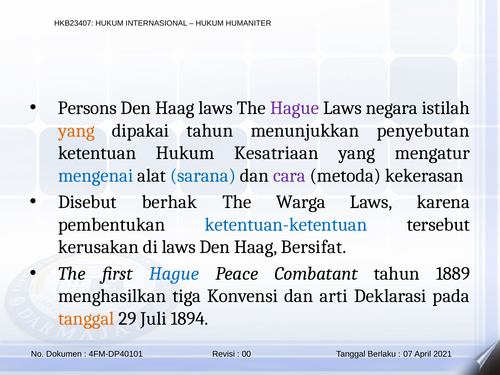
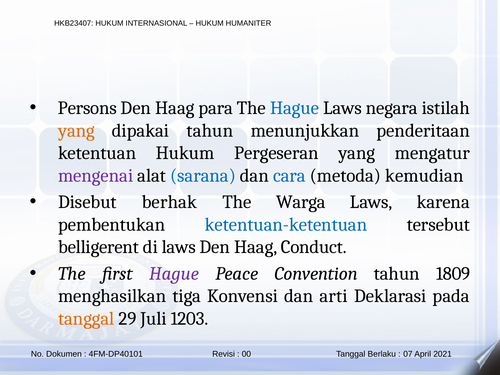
Haag laws: laws -> para (216, 108)
Hague colour: purple -> blue (294, 108)
penyebutan: penyebutan -> penderitaan (423, 131)
Kesatriaan: Kesatriaan -> Pergeseran (276, 153)
mengenai colour: blue -> purple (96, 176)
cara colour: purple -> blue (289, 176)
kekerasan: kekerasan -> kemudian (424, 176)
kerusakan: kerusakan -> belligerent (99, 247)
Bersifat: Bersifat -> Conduct (314, 247)
Hague colour: blue -> purple (174, 273)
Combatant: Combatant -> Convention (316, 273)
1889: 1889 -> 1809 (453, 273)
1894: 1894 -> 1203 (190, 319)
